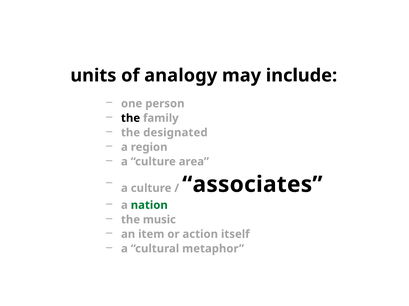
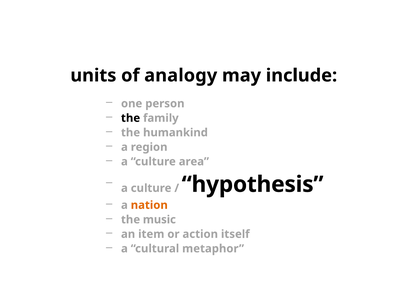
designated: designated -> humankind (175, 133)
associates: associates -> hypothesis (253, 185)
nation colour: green -> orange (149, 206)
